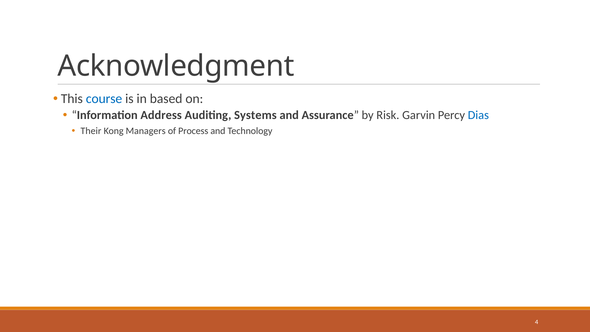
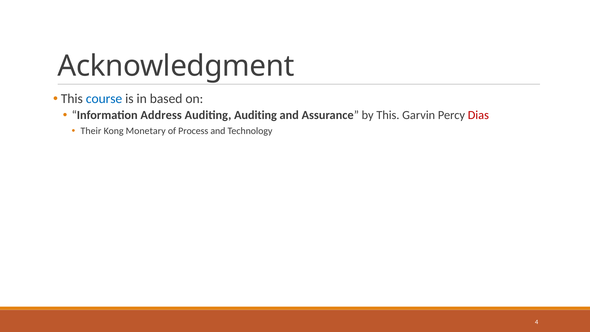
Auditing Systems: Systems -> Auditing (256, 115)
by Risk: Risk -> This (388, 115)
Dias colour: blue -> red (478, 115)
Managers: Managers -> Monetary (146, 131)
